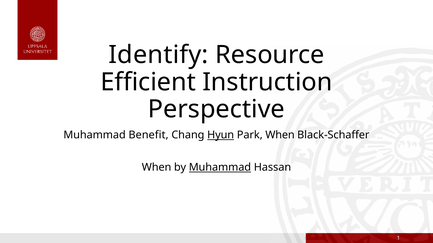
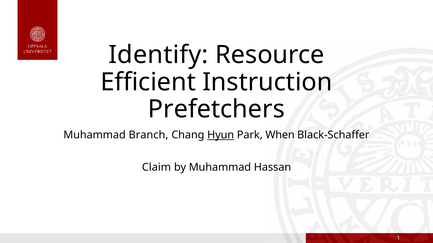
Perspective: Perspective -> Prefetchers (216, 110)
Benefit: Benefit -> Branch (148, 135)
When: When -> Claim (156, 168)
Muhammad underline: present -> none (220, 168)
